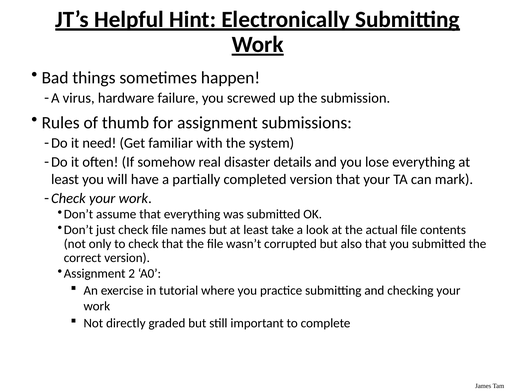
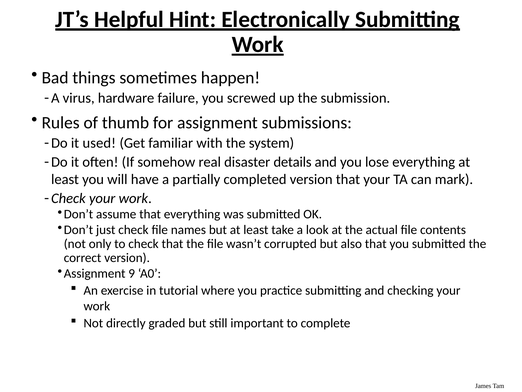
need: need -> used (99, 143)
2: 2 -> 9 (132, 273)
